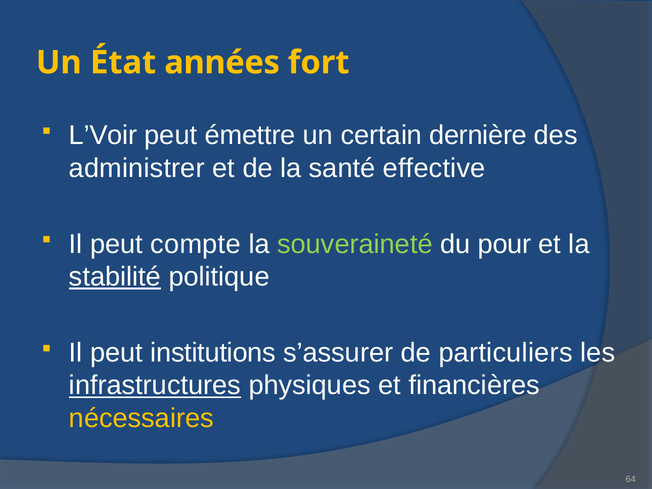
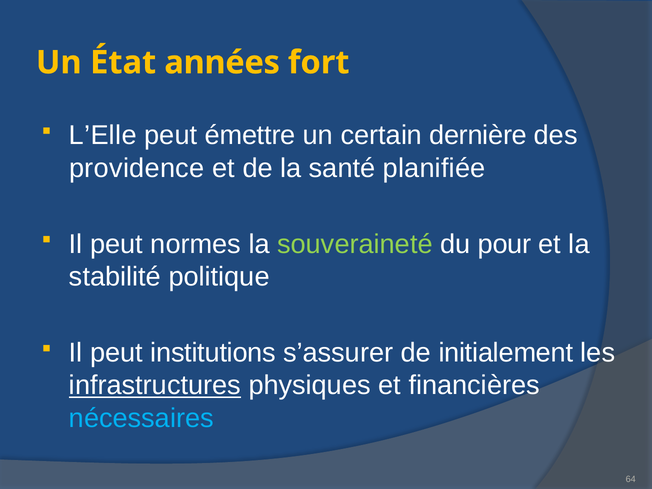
L’Voir: L’Voir -> L’Elle (103, 136)
administrer: administrer -> providence (137, 168)
effective: effective -> planifiée (434, 168)
compte: compte -> normes (196, 244)
stabilité underline: present -> none (115, 277)
particuliers: particuliers -> initialement (506, 353)
nécessaires colour: yellow -> light blue (141, 418)
